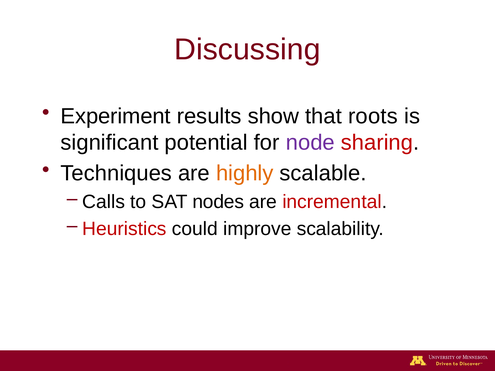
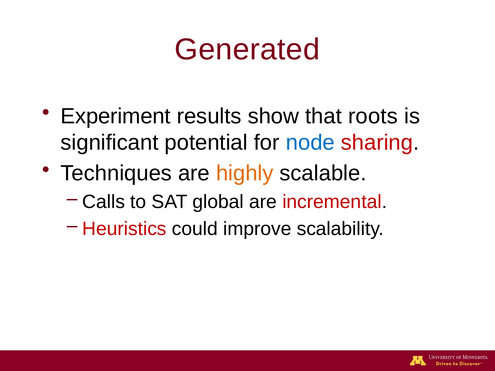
Discussing: Discussing -> Generated (247, 50)
node colour: purple -> blue (310, 143)
nodes: nodes -> global (218, 202)
